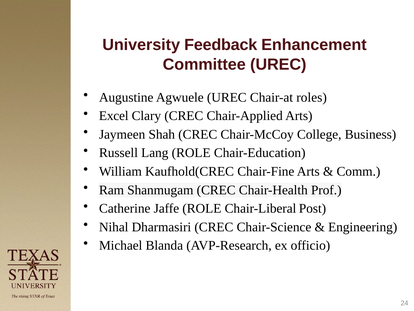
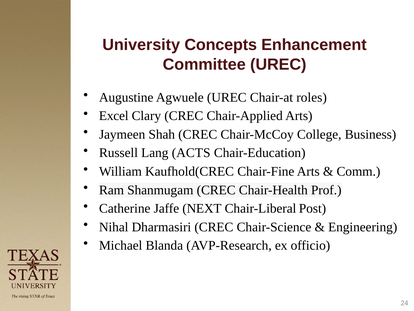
Feedback: Feedback -> Concepts (221, 45)
Lang ROLE: ROLE -> ACTS (191, 153)
Jaffe ROLE: ROLE -> NEXT (202, 208)
